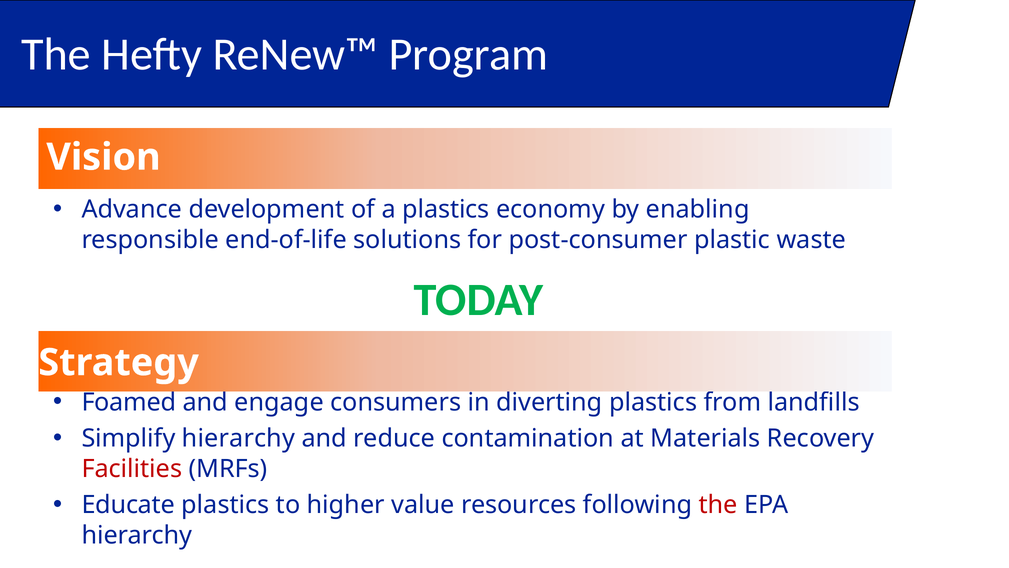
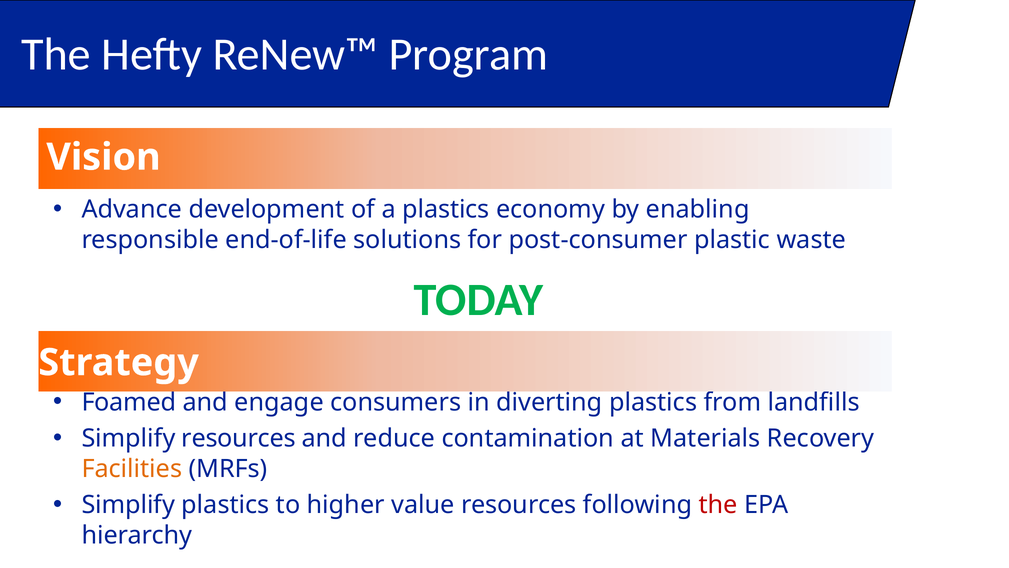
Simplify hierarchy: hierarchy -> resources (239, 438)
Facilities colour: red -> orange (132, 468)
Educate: Educate -> Simplify (128, 505)
